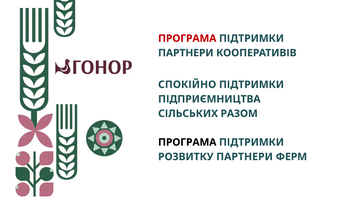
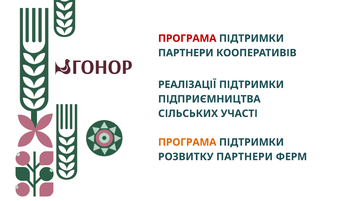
СПОКІЙНО: СПОКІЙНО -> РЕАЛІЗАЦІЇ (187, 85)
РАЗОМ: РАЗОМ -> УЧАСТІ (239, 114)
ПРОГРАМА colour: black -> orange (187, 143)
